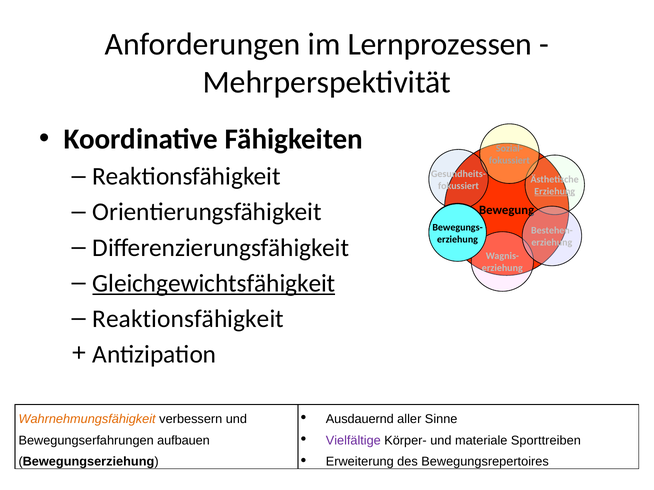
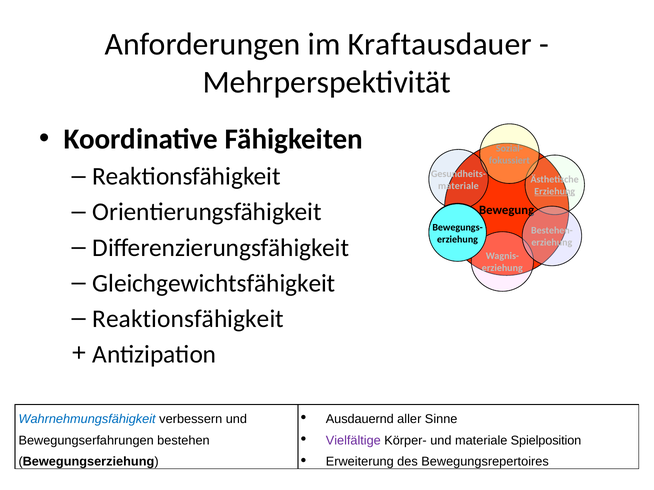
Lernprozessen: Lernprozessen -> Kraftausdauer (440, 44)
fokussiert: fokussiert -> materiale (458, 186)
Gleichgewichtsfähigkeit underline: present -> none (214, 283)
Wahrnehmungsfähigkeit colour: orange -> blue (87, 419)
Sporttreiben: Sporttreiben -> Spielposition (546, 441)
aufbauen: aufbauen -> bestehen (183, 441)
